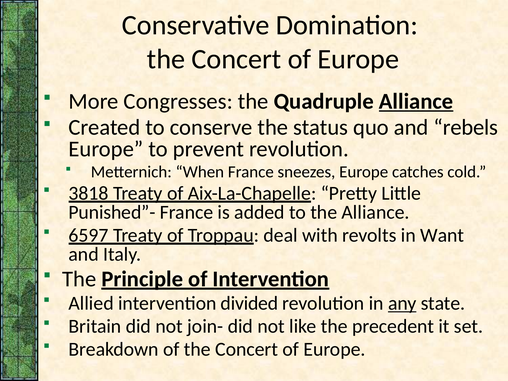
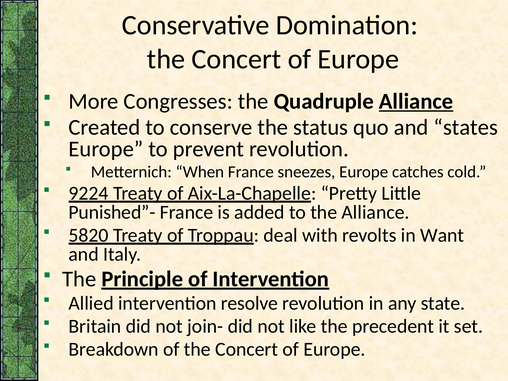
rebels: rebels -> states (466, 128)
3818: 3818 -> 9224 (89, 193)
6597: 6597 -> 5820 (89, 235)
divided: divided -> resolve (249, 303)
any underline: present -> none (402, 303)
